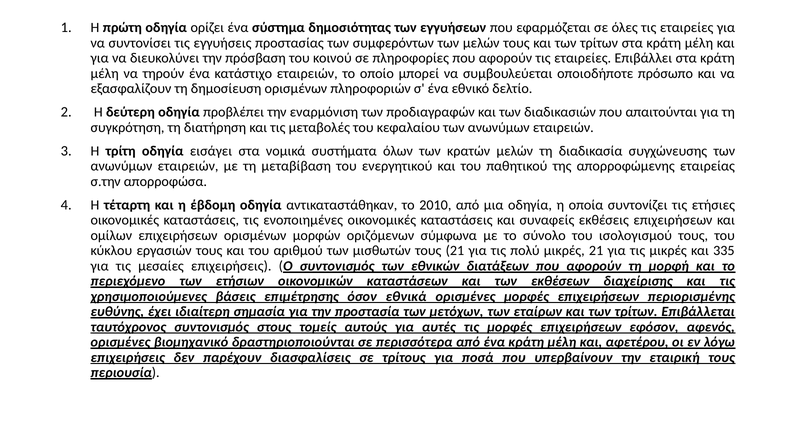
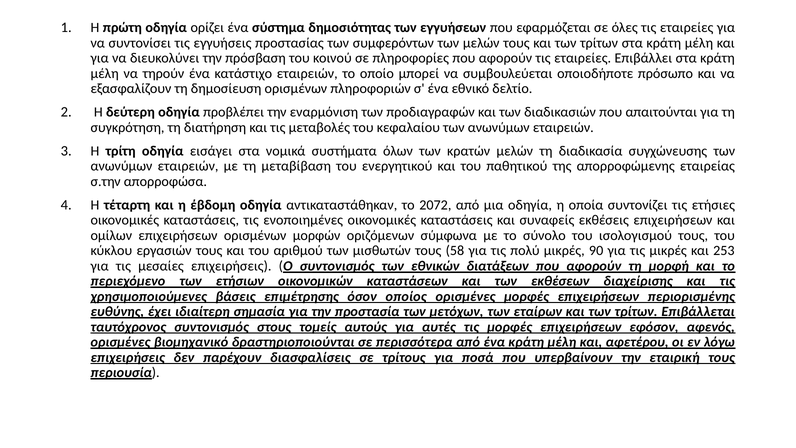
2010: 2010 -> 2072 (435, 205)
τους 21: 21 -> 58 (455, 251)
μικρές 21: 21 -> 90 (596, 251)
335: 335 -> 253 (724, 251)
εθνικά: εθνικά -> οποίος (406, 296)
